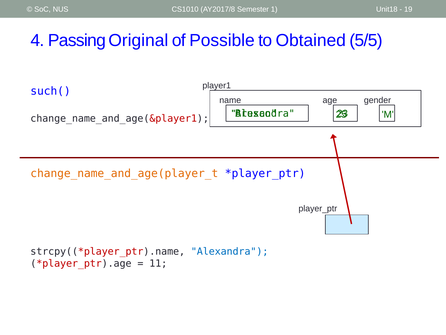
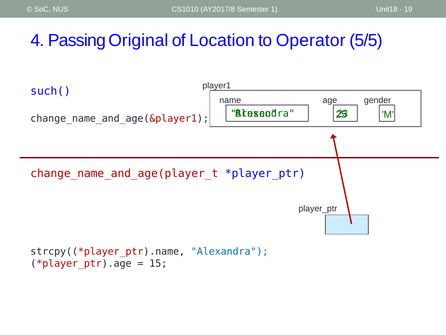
Possible: Possible -> Location (222, 40)
Obtained: Obtained -> Operator (311, 40)
change_name_and_age(player_t colour: orange -> red (124, 173)
11: 11 -> 15 (158, 263)
